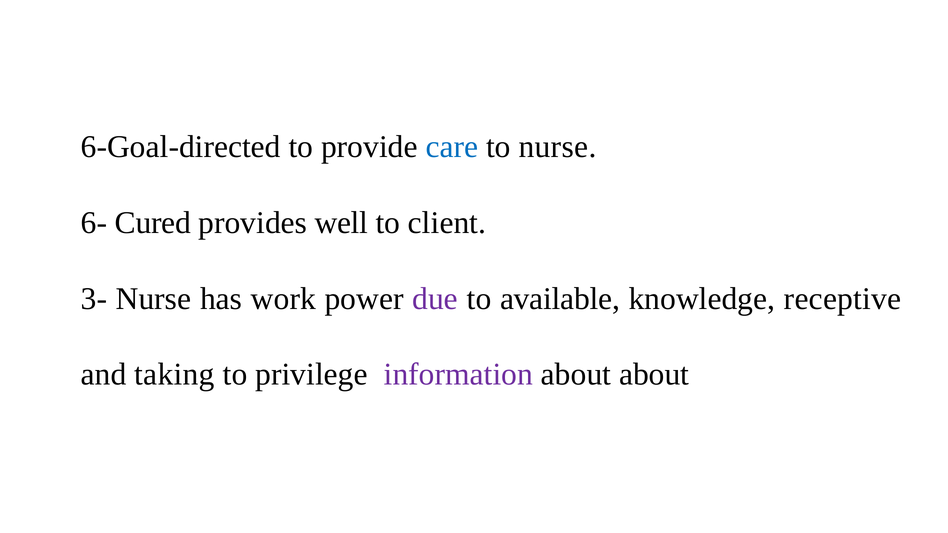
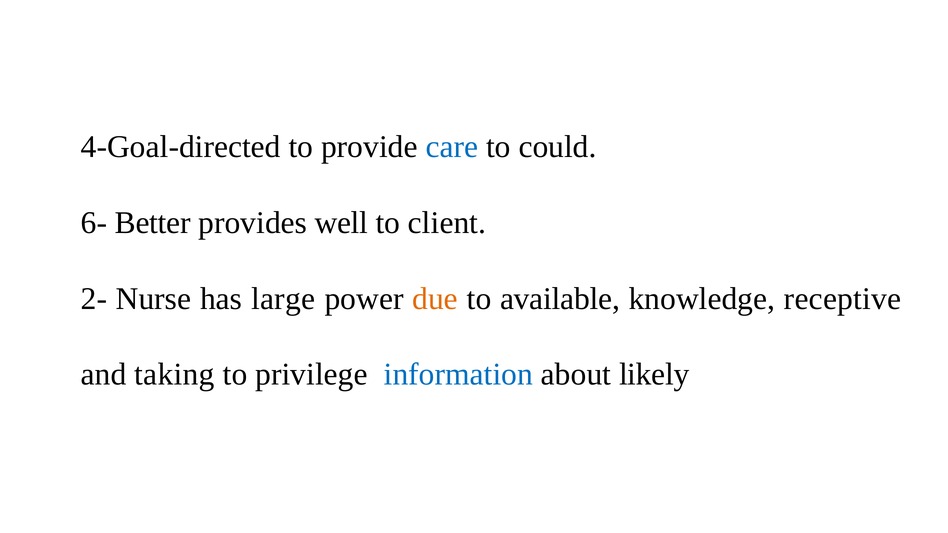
6-Goal-directed: 6-Goal-directed -> 4-Goal-directed (181, 147)
to nurse: nurse -> could (558, 147)
Cured: Cured -> Better (153, 223)
3-: 3- -> 2- (94, 299)
work: work -> large (283, 299)
due colour: purple -> orange (435, 299)
information colour: purple -> blue (458, 375)
about about: about -> likely (654, 375)
